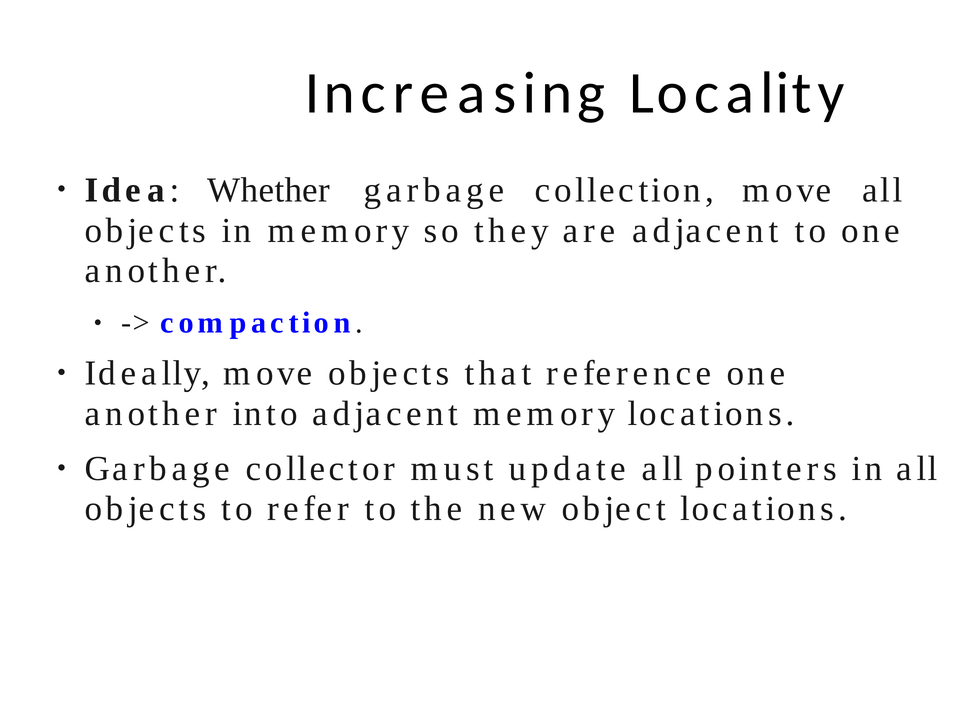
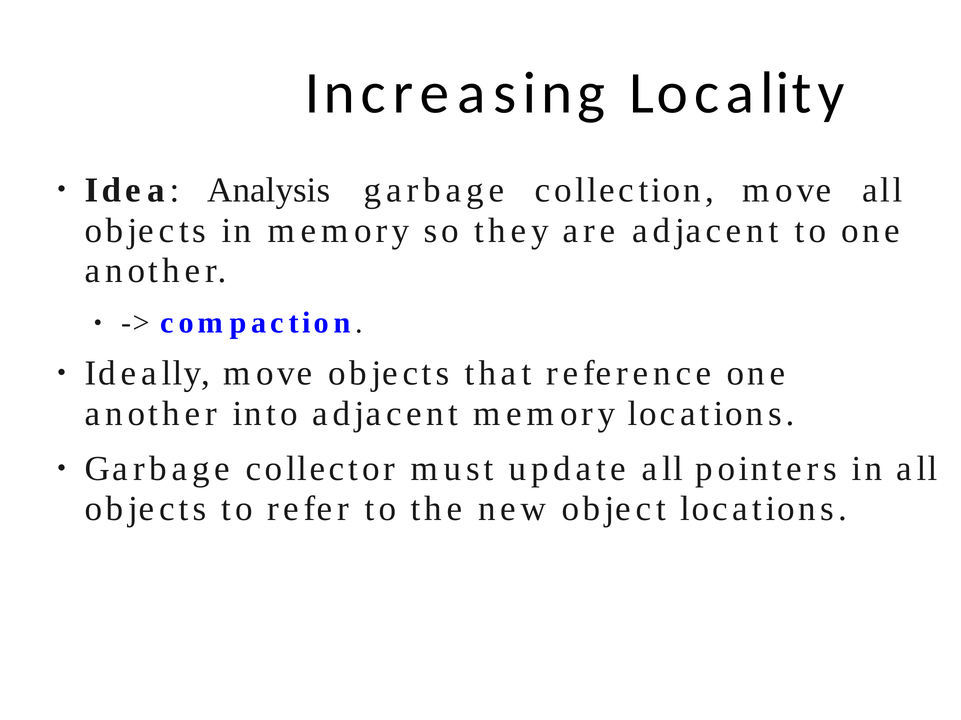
Whether: Whether -> Analysis (269, 190)
